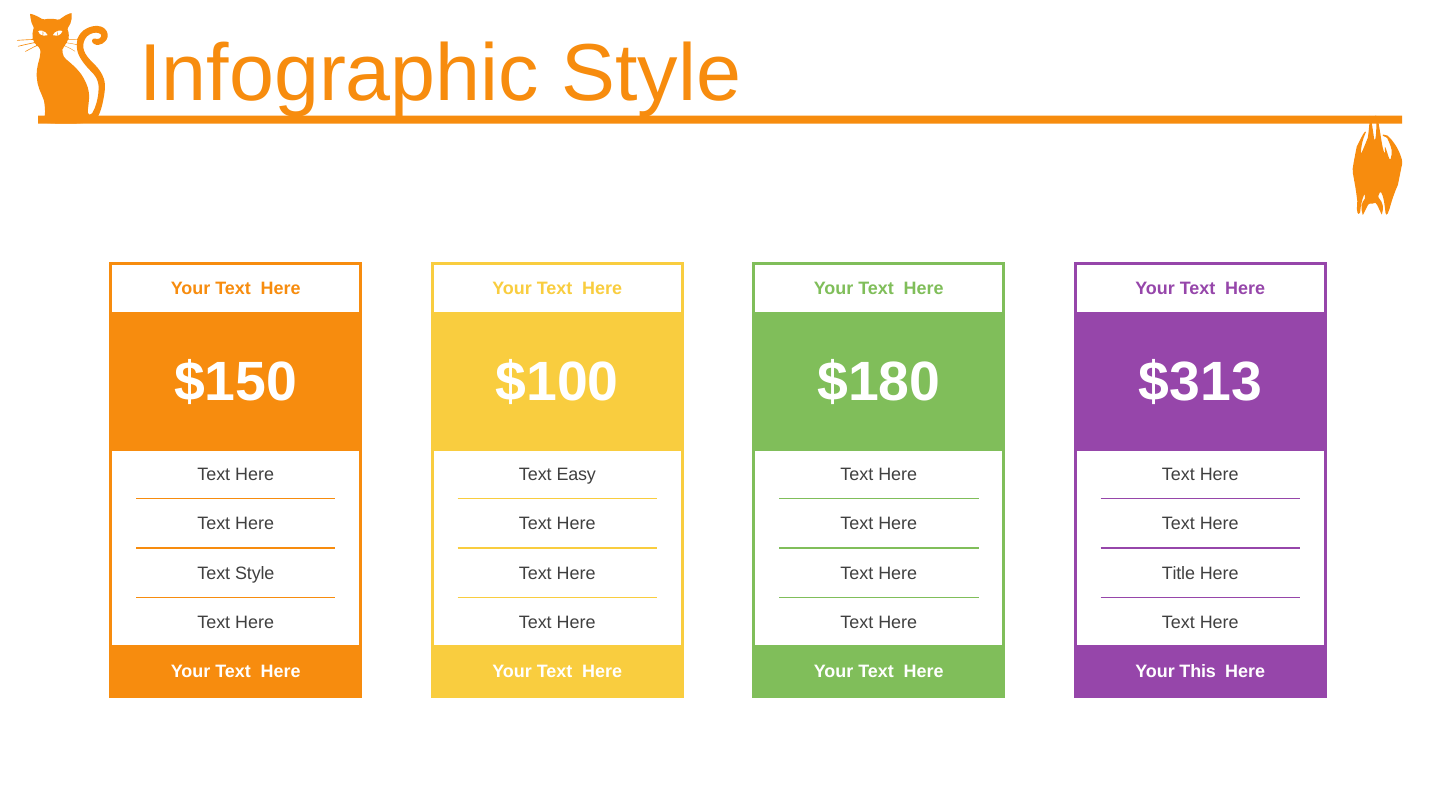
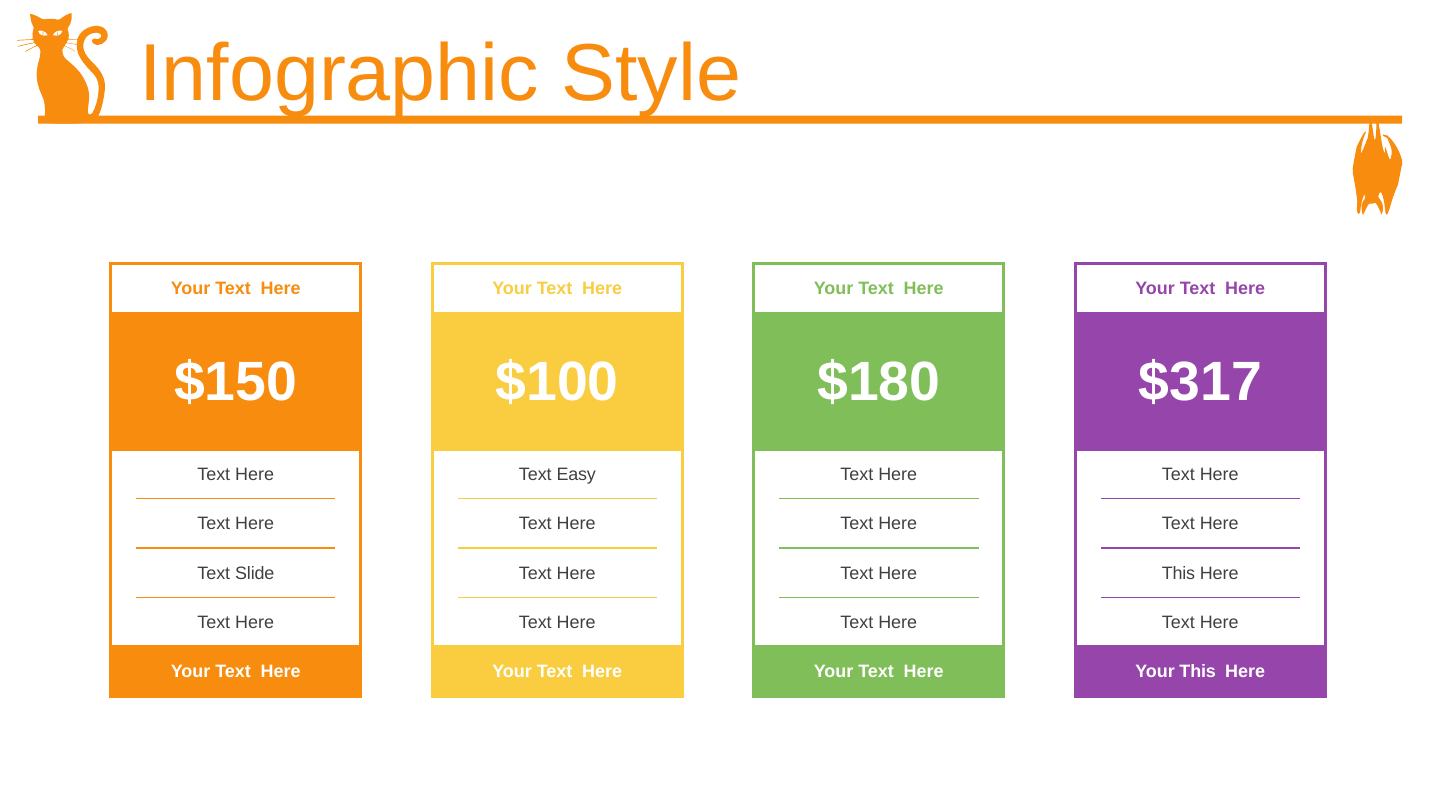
$313: $313 -> $317 (1200, 382)
Text Style: Style -> Slide (255, 573)
Title: Title -> This (1178, 573)
